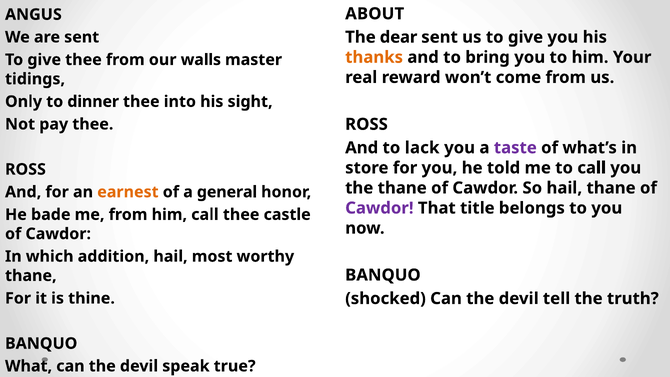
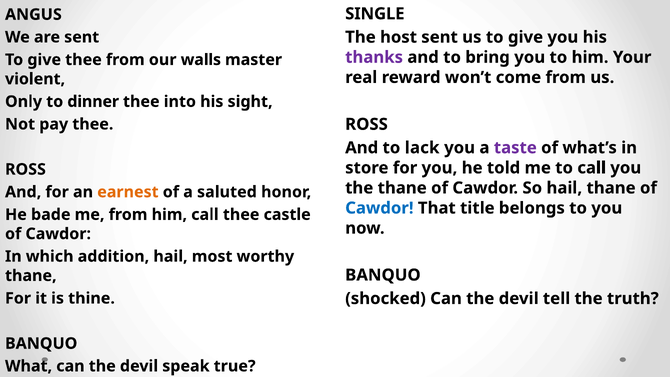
ABOUT: ABOUT -> SINGLE (375, 14)
dear: dear -> host (398, 37)
thanks colour: orange -> purple (374, 57)
tidings: tidings -> violent (35, 79)
general: general -> saluted (227, 192)
Cawdor colour: purple -> blue (379, 208)
